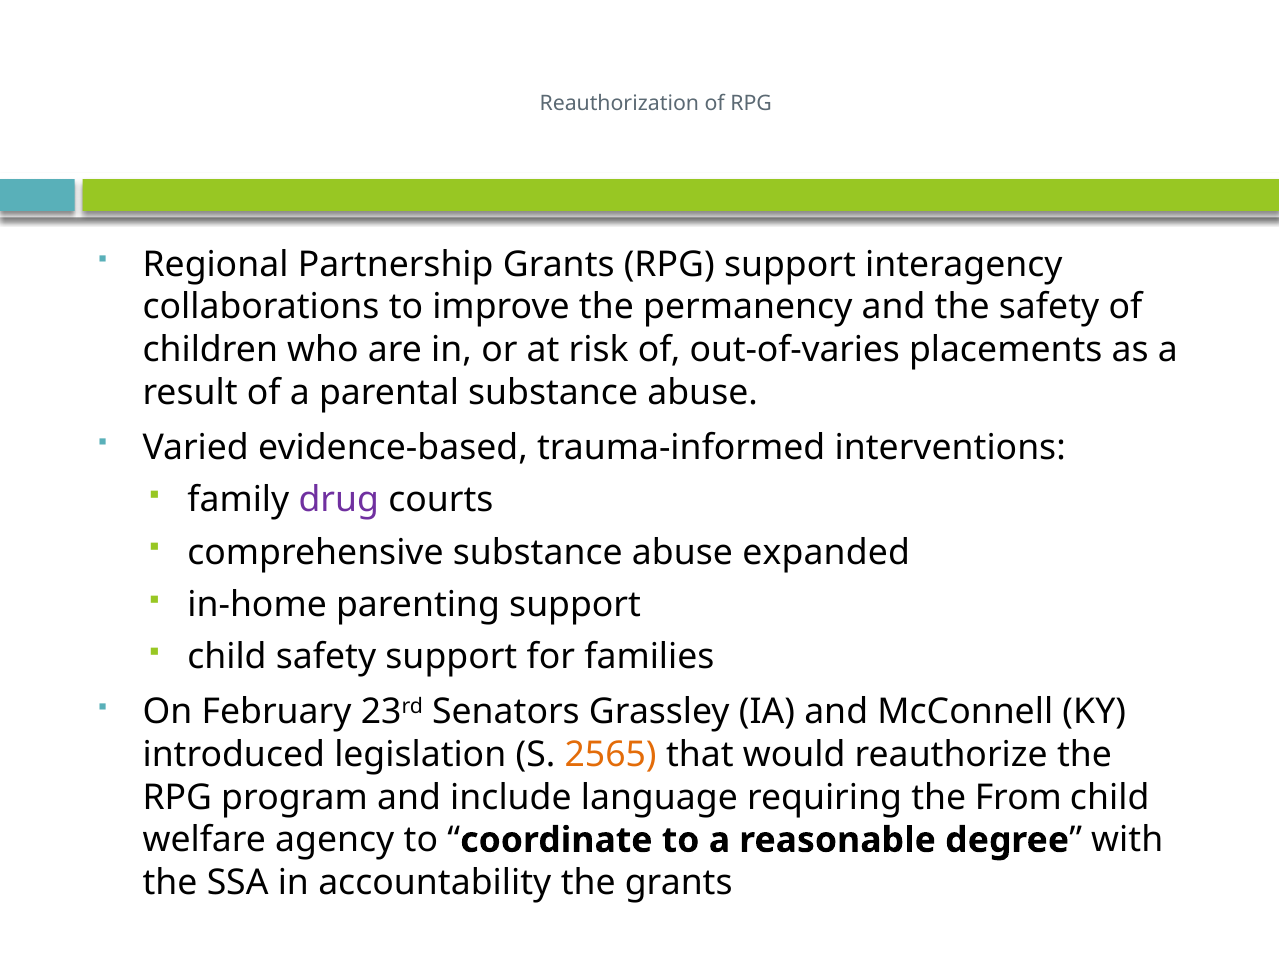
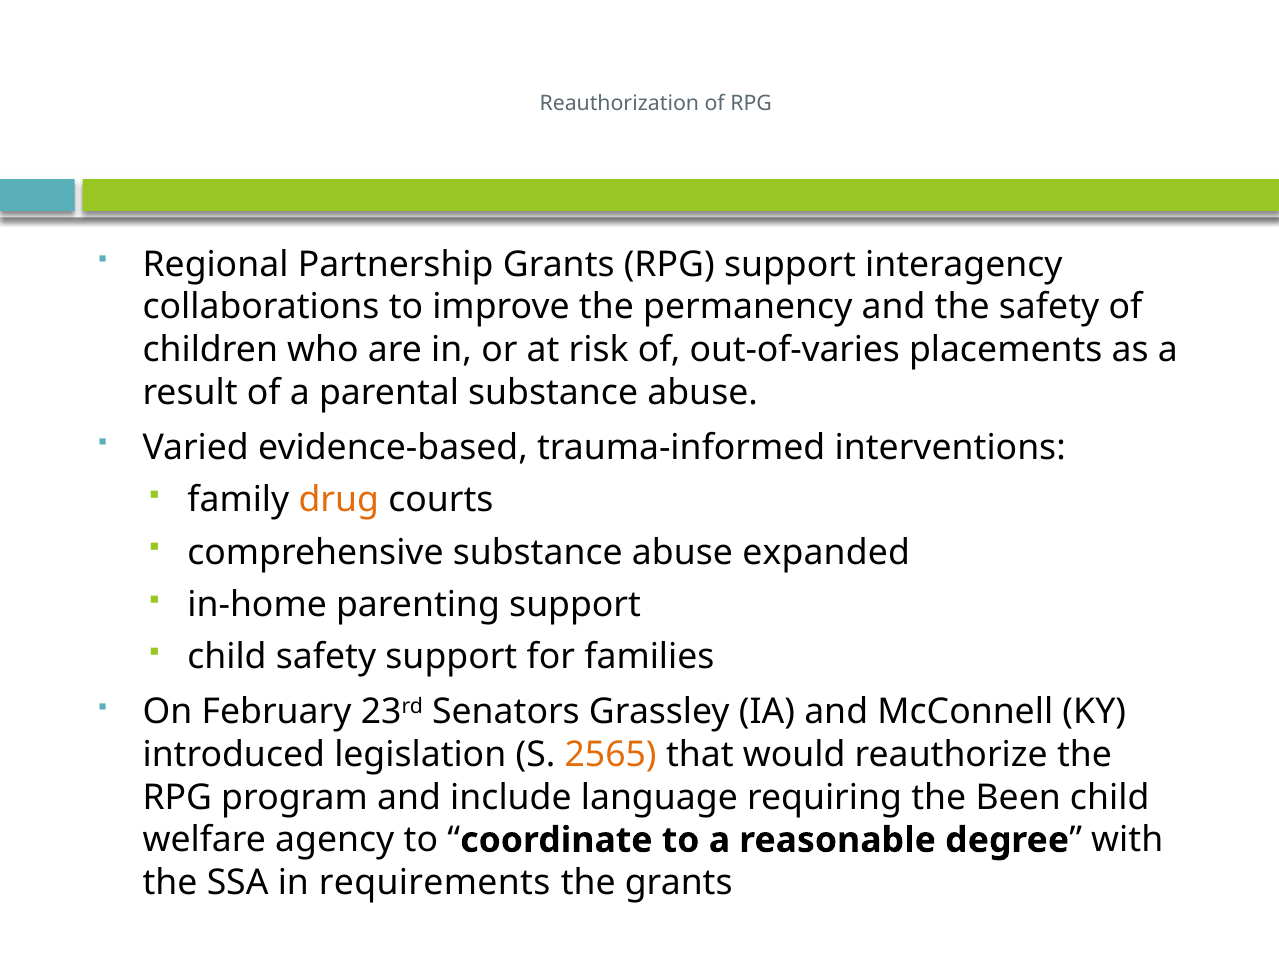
drug colour: purple -> orange (339, 500)
From: From -> Been (1018, 798)
accountability: accountability -> requirements (435, 883)
